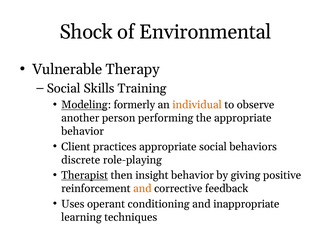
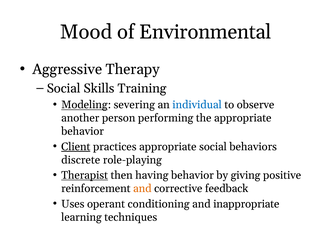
Shock: Shock -> Mood (86, 32)
Vulnerable: Vulnerable -> Aggressive (67, 69)
formerly: formerly -> severing (134, 105)
individual colour: orange -> blue (197, 105)
Client underline: none -> present (76, 147)
insight: insight -> having (152, 175)
